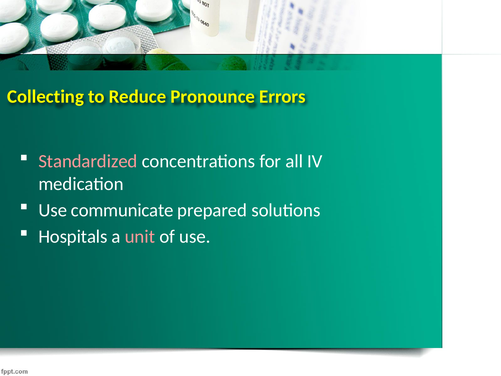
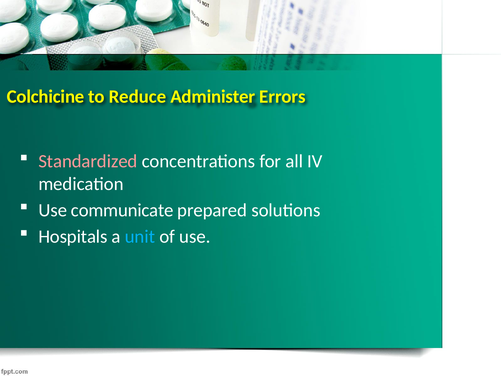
Collecting: Collecting -> Colchicine (46, 97)
Pronounce: Pronounce -> Administer (213, 97)
unit colour: pink -> light blue (140, 236)
